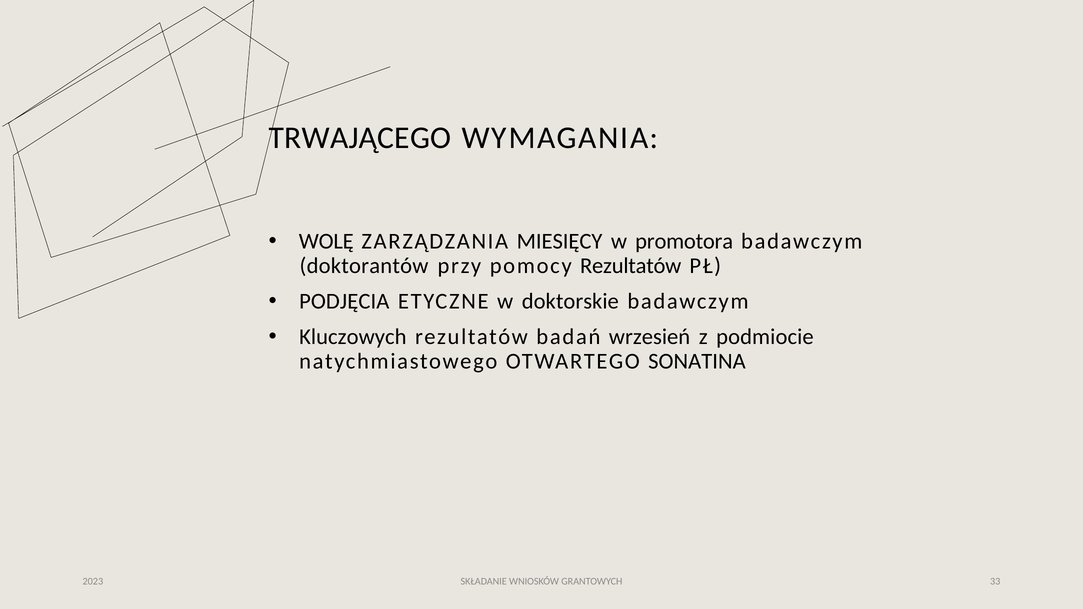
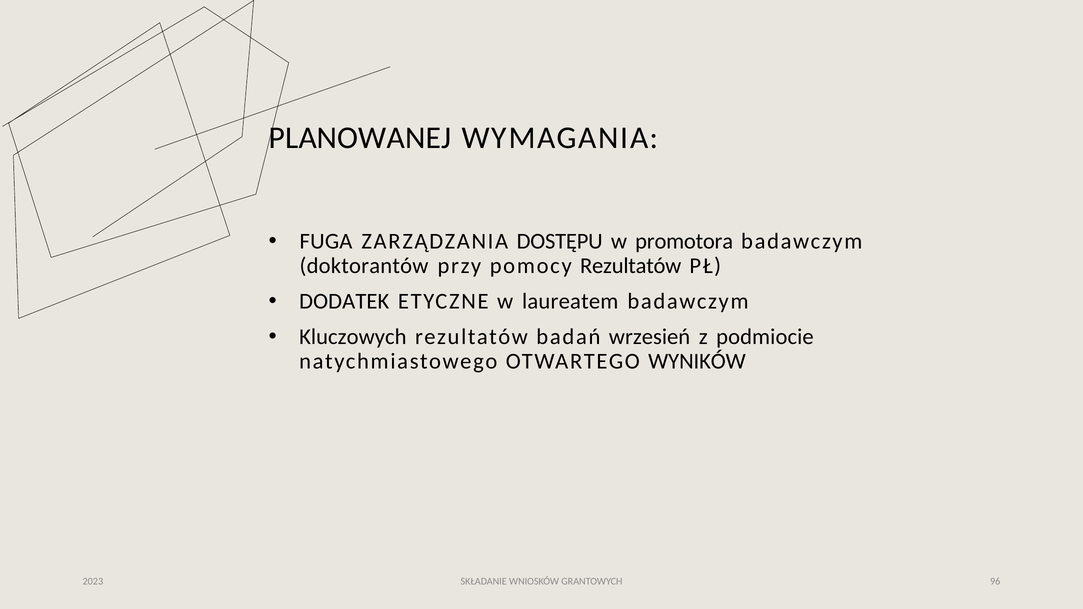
TRWAJĄCEGO: TRWAJĄCEGO -> PLANOWANEJ (360, 138)
WOLĘ: WOLĘ -> FUGA (326, 241)
MIESIĘCY: MIESIĘCY -> DOSTĘPU (560, 241)
PODJĘCIA: PODJĘCIA -> DODATEK (344, 301)
doktorskie: doktorskie -> laureatem (570, 301)
SONATINA: SONATINA -> WYNIKÓW (697, 361)
33: 33 -> 96 (995, 581)
